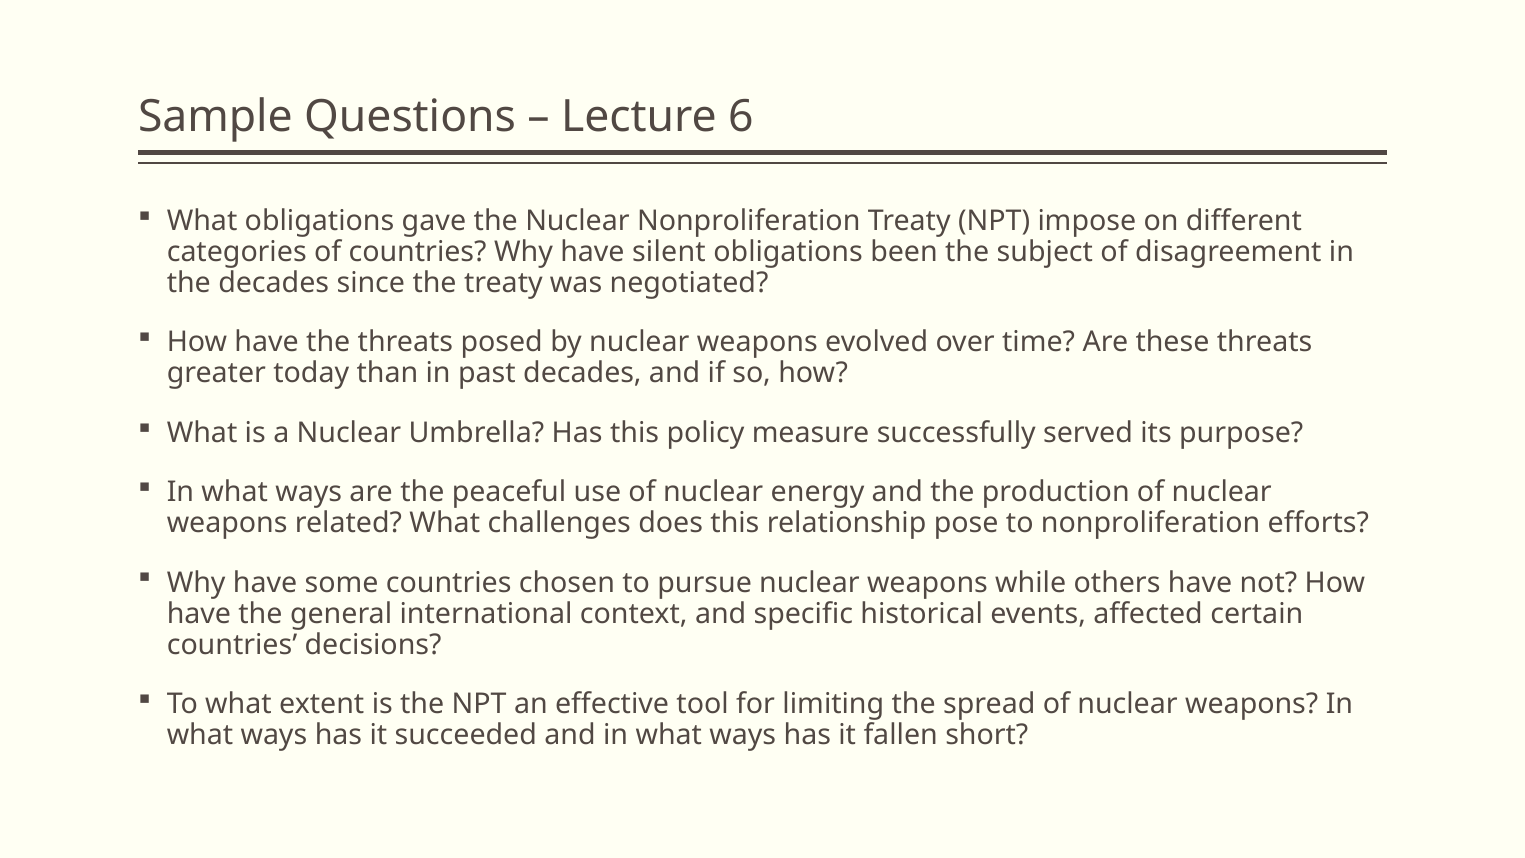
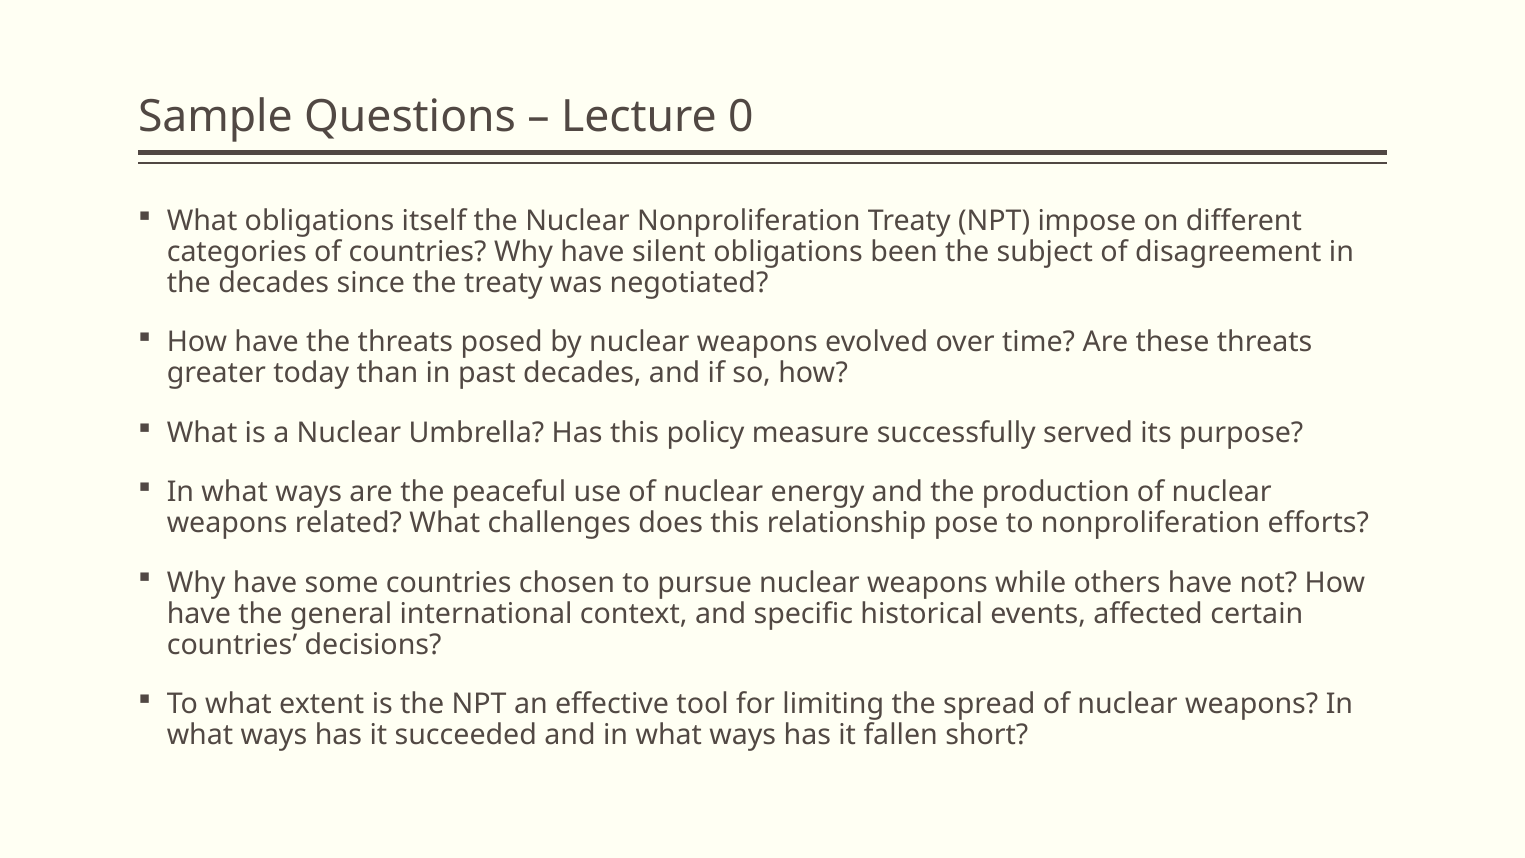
6: 6 -> 0 (741, 117)
gave: gave -> itself (434, 221)
